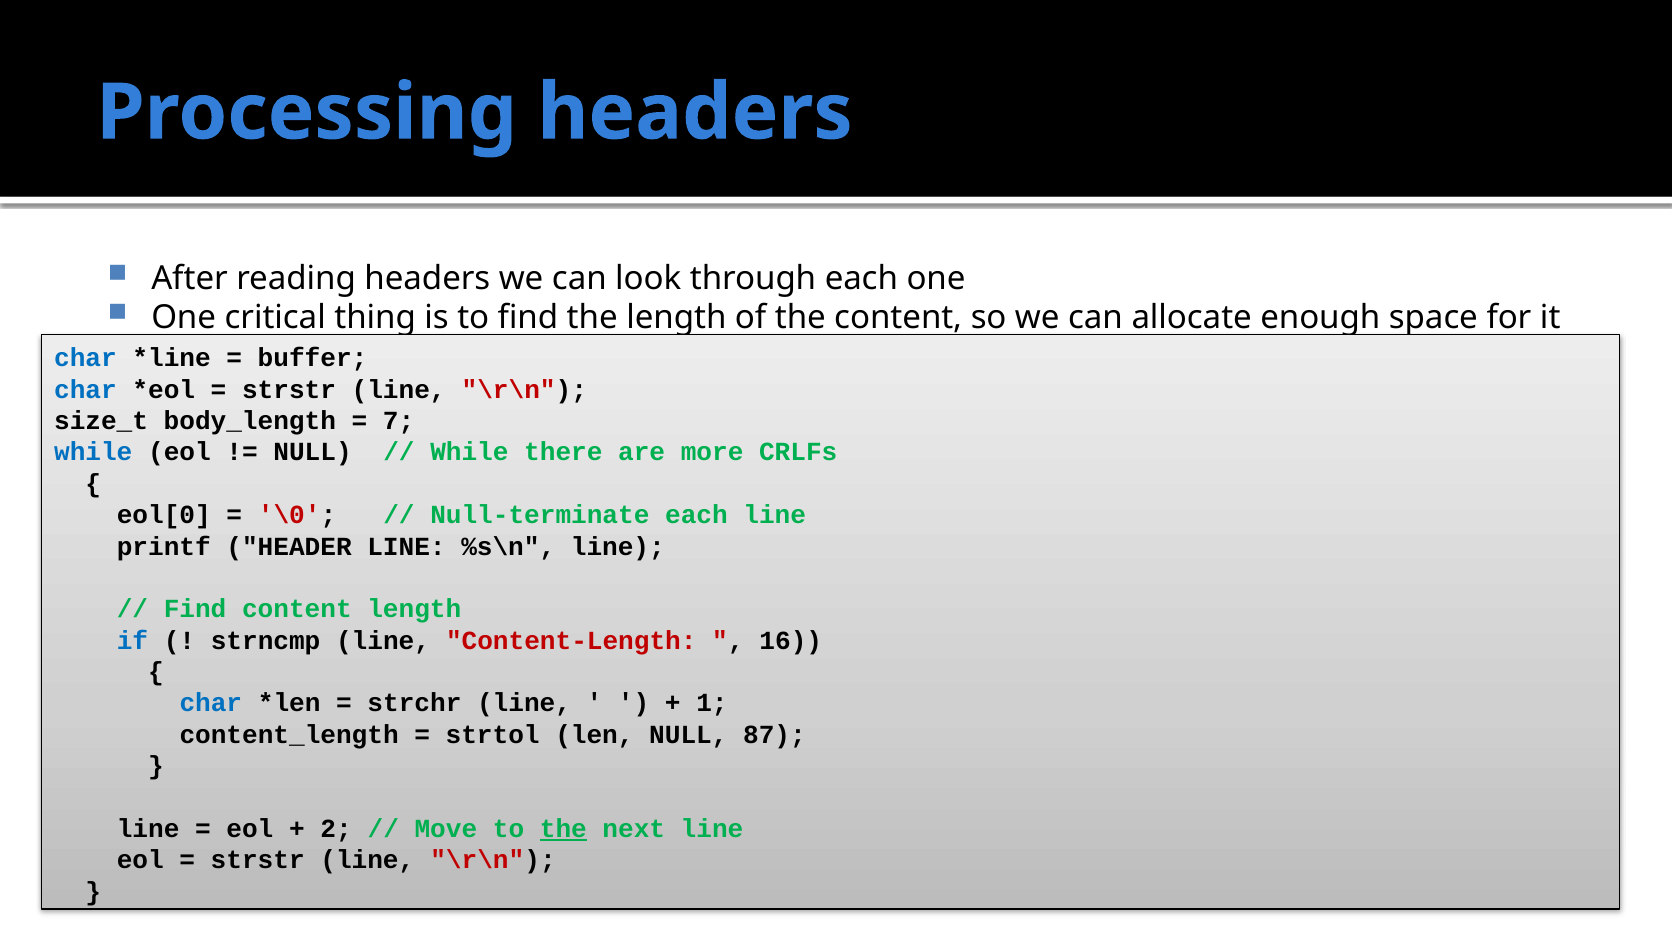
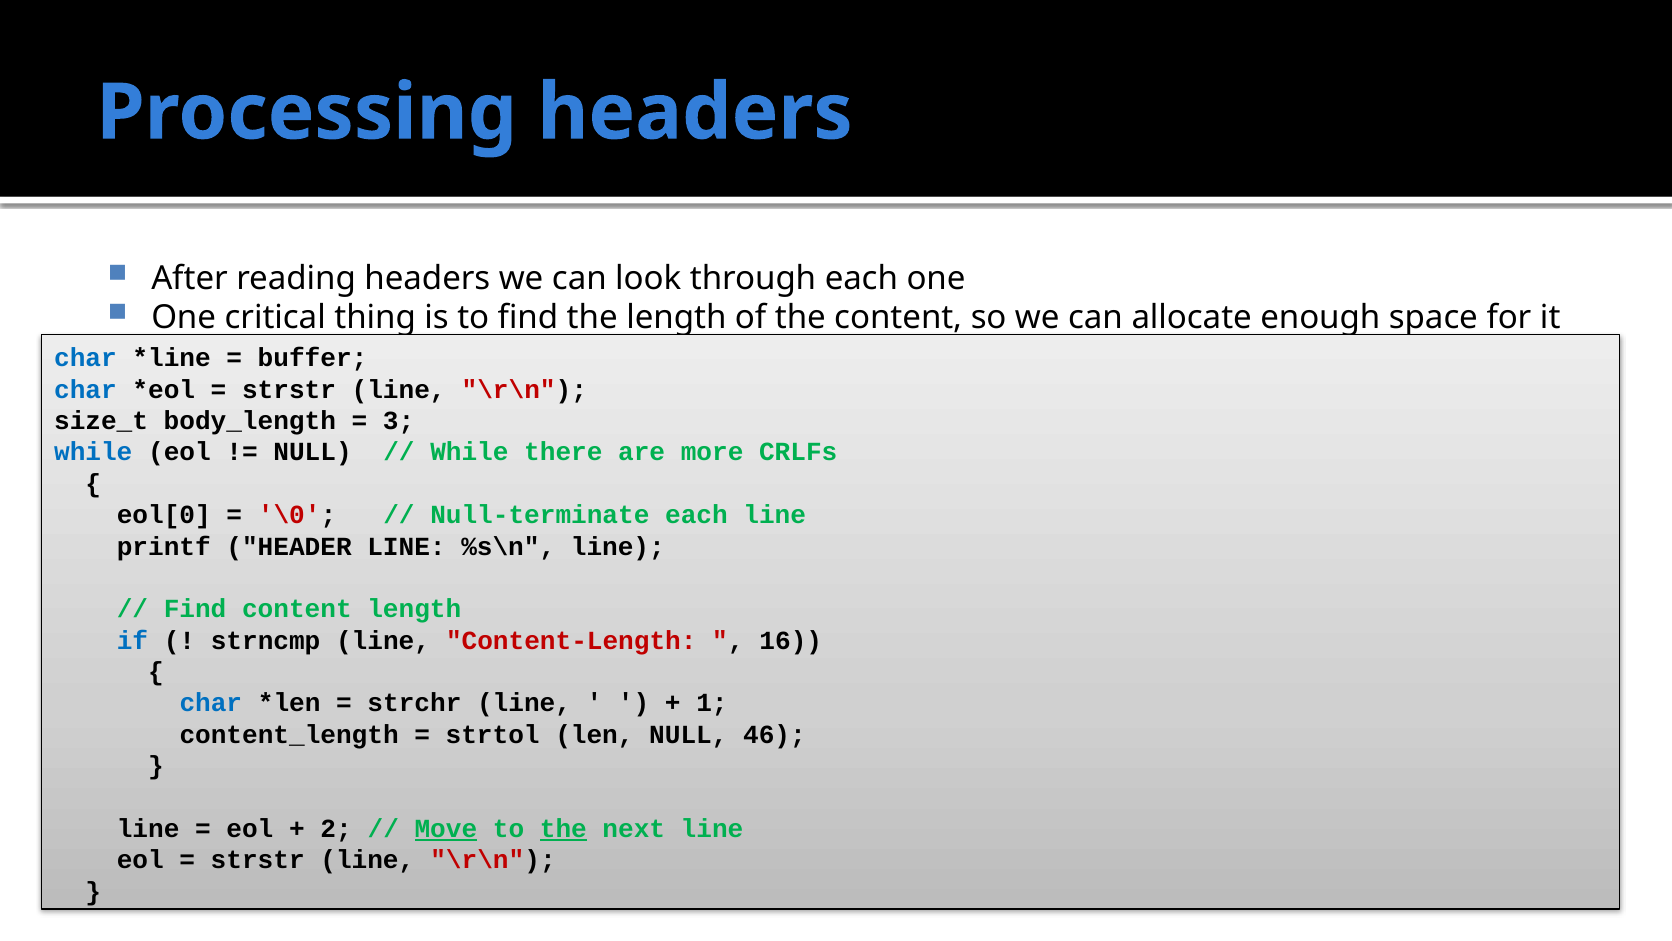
7: 7 -> 3 (399, 421)
87: 87 -> 46 (774, 734)
Move underline: none -> present (446, 828)
